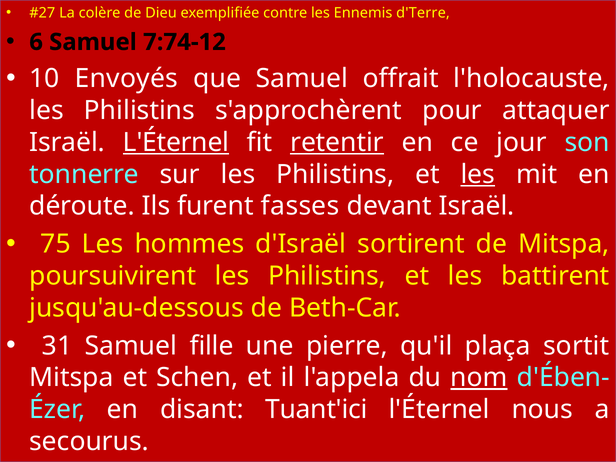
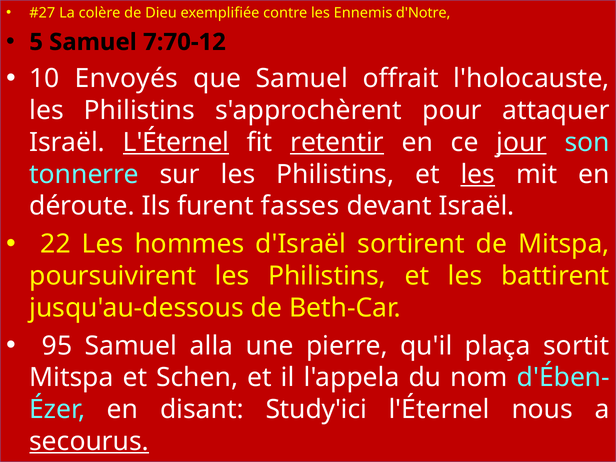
d'Terre: d'Terre -> d'Notre (423, 13)
6: 6 -> 5 (36, 42)
7:74-12: 7:74-12 -> 7:70-12 (184, 42)
jour underline: none -> present (521, 142)
75: 75 -> 22 (56, 244)
31: 31 -> 95 (57, 346)
fille: fille -> alla (212, 346)
nom underline: present -> none (479, 378)
Tuant'ici: Tuant'ici -> Study'ici (316, 409)
secourus underline: none -> present (89, 441)
